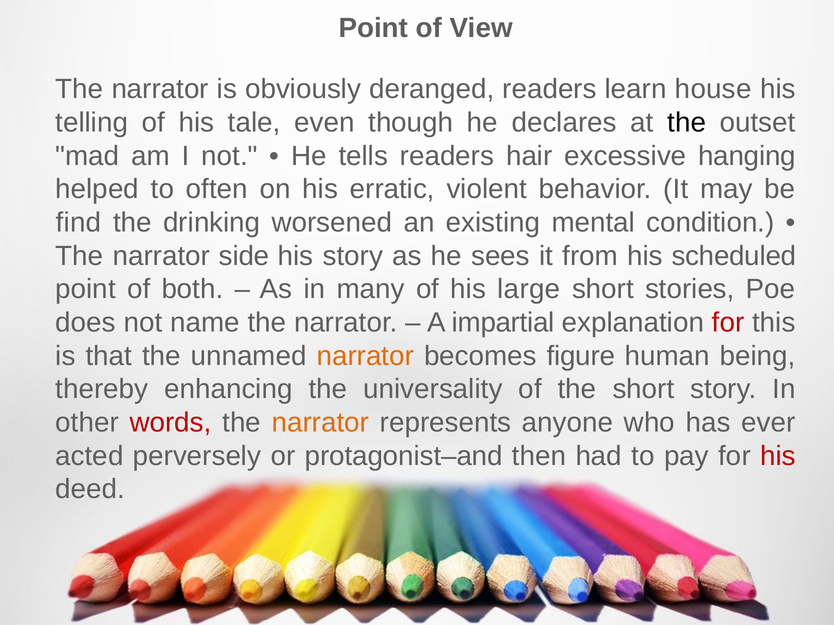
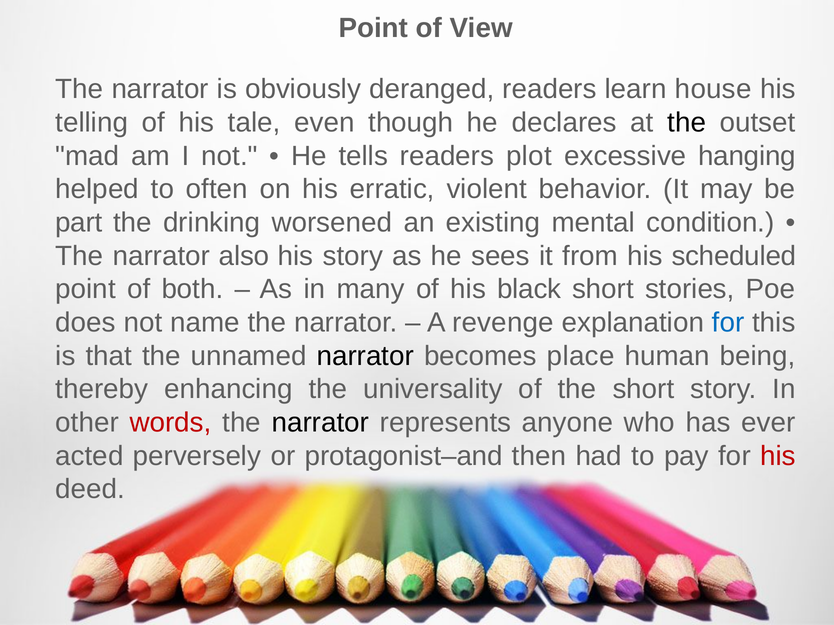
hair: hair -> plot (529, 156)
find: find -> part (79, 223)
side: side -> also (244, 256)
large: large -> black (529, 289)
impartial: impartial -> revenge (503, 323)
for colour: red -> blue (728, 323)
narrator colour: orange -> black (365, 356)
figure: figure -> place (581, 356)
narrator colour: orange -> black (320, 423)
